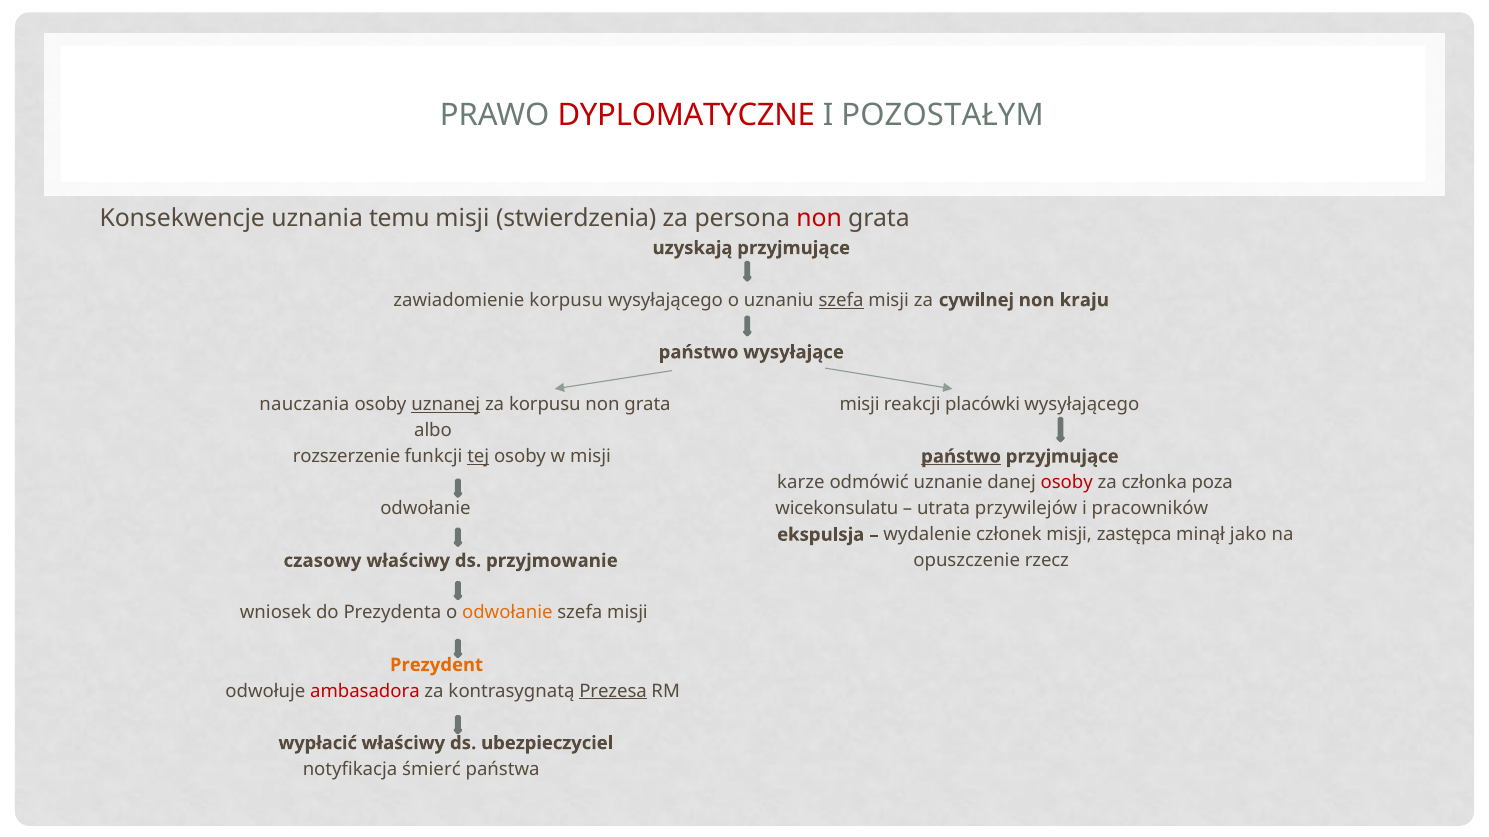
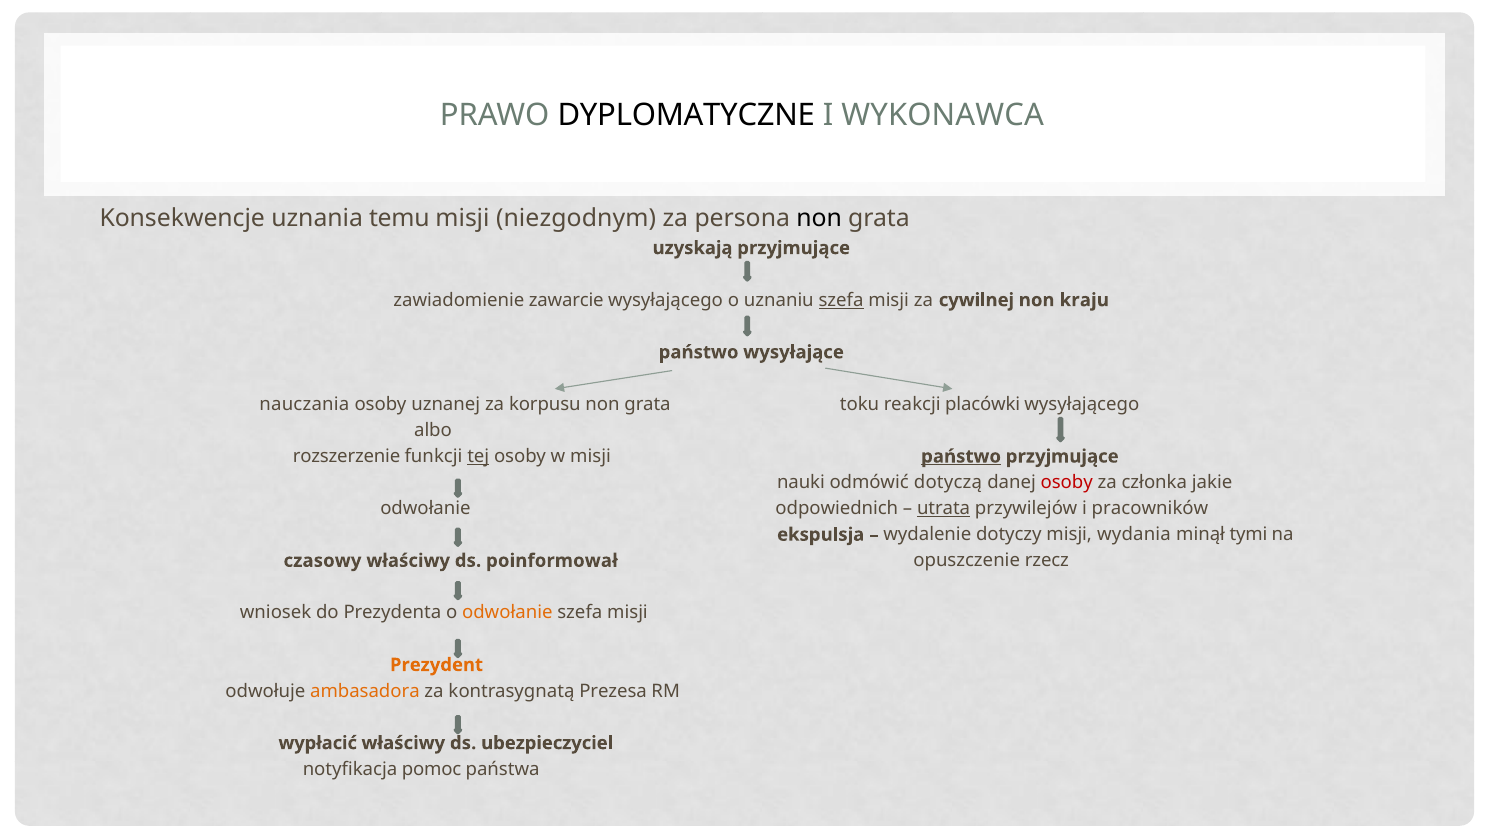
DYPLOMATYCZNE colour: red -> black (686, 115)
POZOSTAŁYM: POZOSTAŁYM -> WYKONAWCA (943, 115)
stwierdzenia: stwierdzenia -> niezgodnym (576, 219)
non colour: red -> black (819, 219)
zawiadomienie korpusu: korpusu -> zawarcie (566, 300)
uznanej underline: present -> none (446, 405)
grata misji: misji -> toku (860, 405)
karze: karze -> nauki (801, 483)
uznanie: uznanie -> dotyczą (948, 483)
poza: poza -> jakie (1212, 483)
wicekonsulatu: wicekonsulatu -> odpowiednich (837, 509)
utrata underline: none -> present (944, 509)
członek: członek -> dotyczy (1009, 535)
zastępca: zastępca -> wydania (1134, 535)
jako: jako -> tymi (1248, 535)
przyjmowanie: przyjmowanie -> poinformował (552, 561)
ambasadora colour: red -> orange (365, 691)
Prezesa underline: present -> none (613, 691)
śmierć: śmierć -> pomoc (432, 770)
